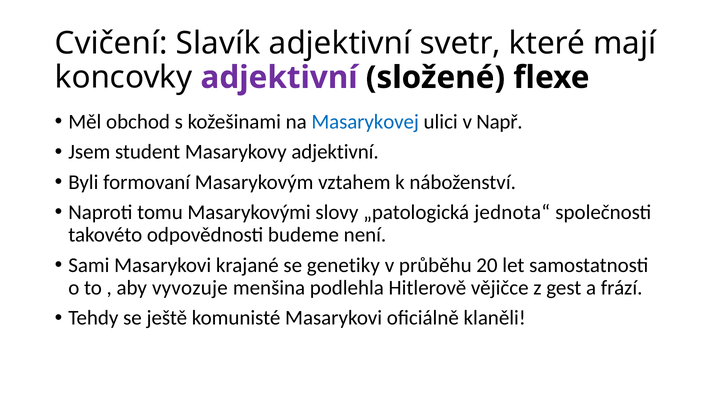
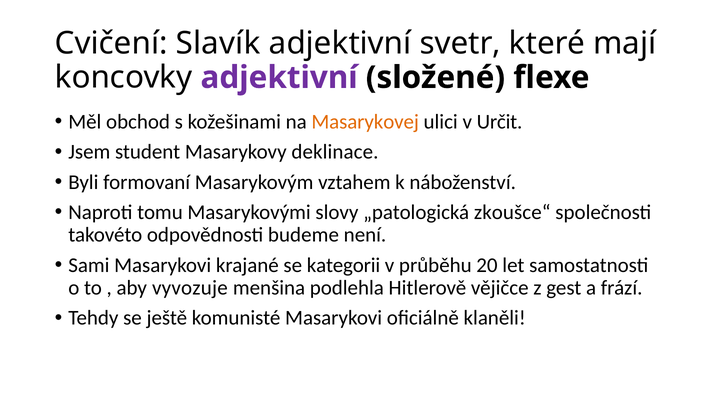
Masarykovej colour: blue -> orange (365, 122)
Např: Např -> Určit (499, 122)
Masarykovy adjektivní: adjektivní -> deklinace (335, 152)
jednota“: jednota“ -> zkoušce“ (512, 212)
genetiky: genetiky -> kategorii (344, 265)
